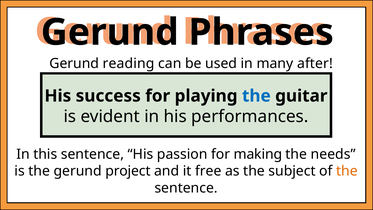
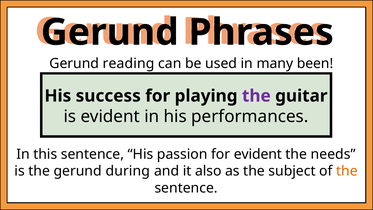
after: after -> been (315, 63)
the colour: blue -> purple (256, 96)
for making: making -> evident (258, 154)
project: project -> during (128, 171)
free: free -> also (208, 171)
